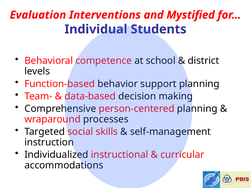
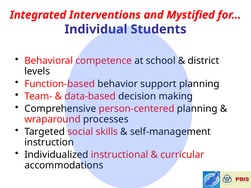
Evaluation: Evaluation -> Integrated (38, 15)
